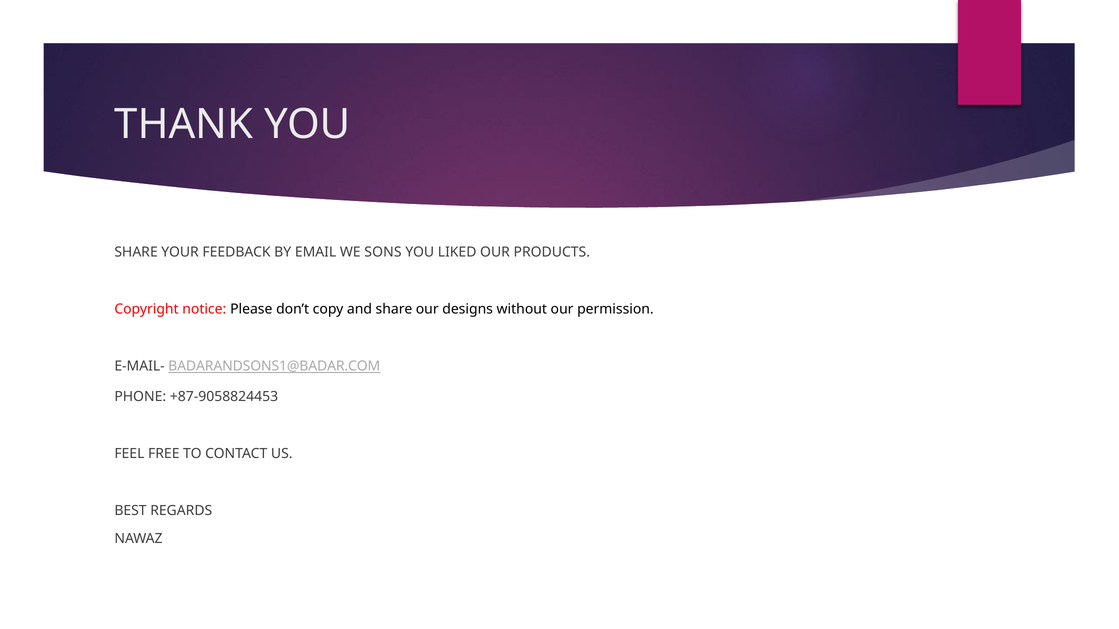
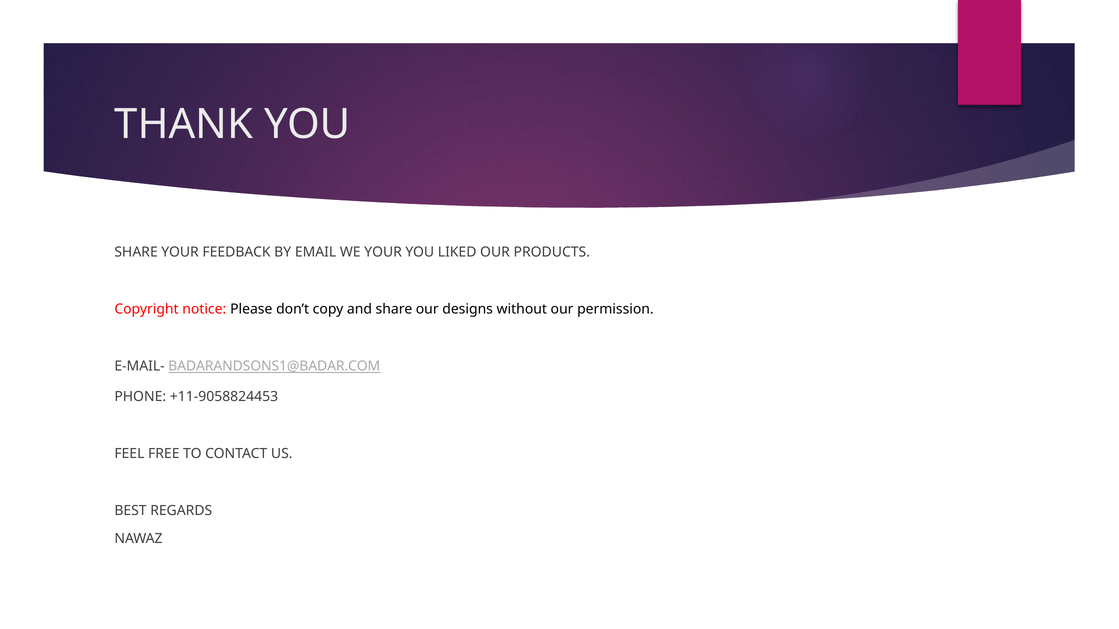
WE SONS: SONS -> YOUR (383, 253)
+87-9058824453: +87-9058824453 -> +11-9058824453 (224, 397)
